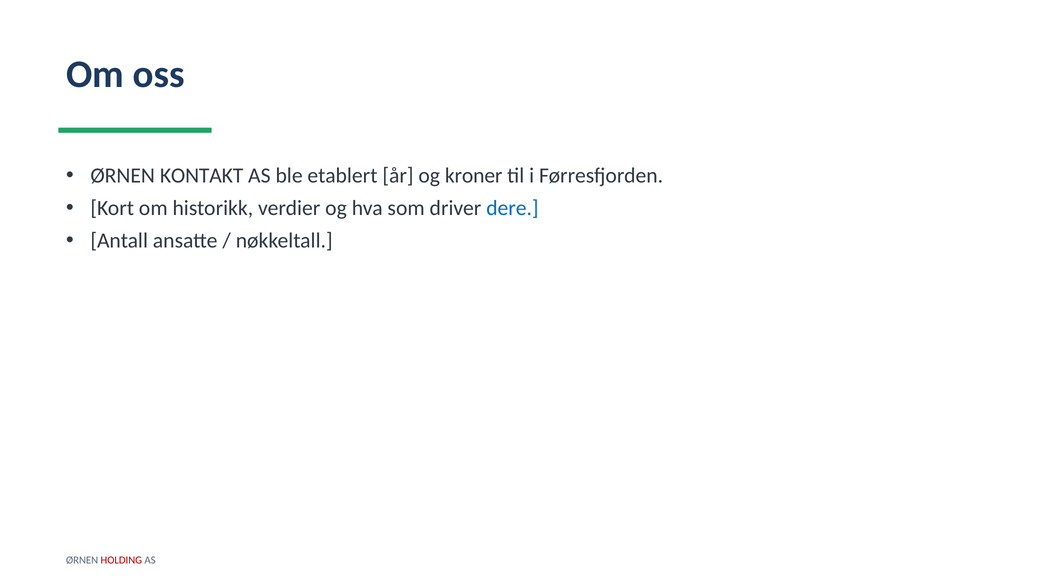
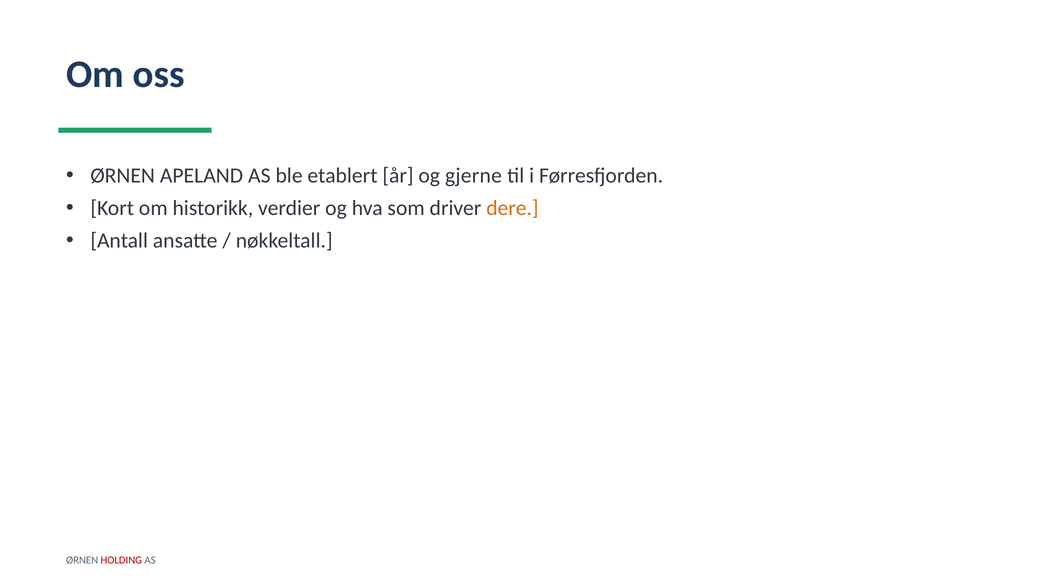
KONTAKT: KONTAKT -> APELAND (202, 176)
kroner: kroner -> gjerne (474, 176)
dere colour: blue -> orange (512, 208)
